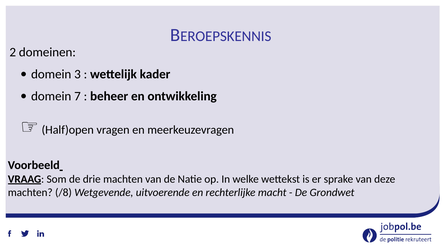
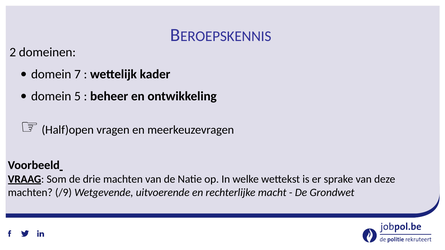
3: 3 -> 7 (77, 74)
7: 7 -> 5 (77, 96)
/8: /8 -> /9 (63, 193)
